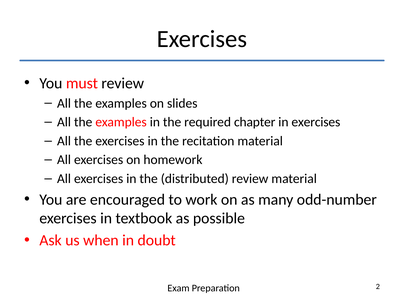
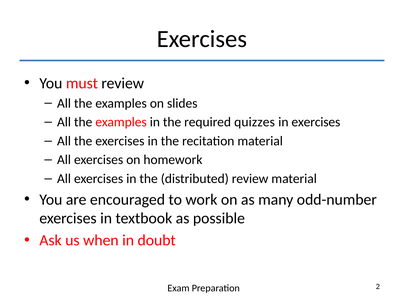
chapter: chapter -> quizzes (255, 122)
